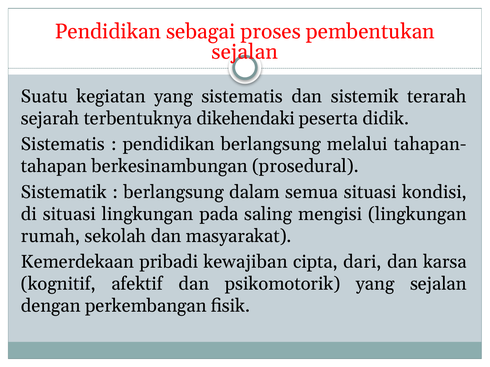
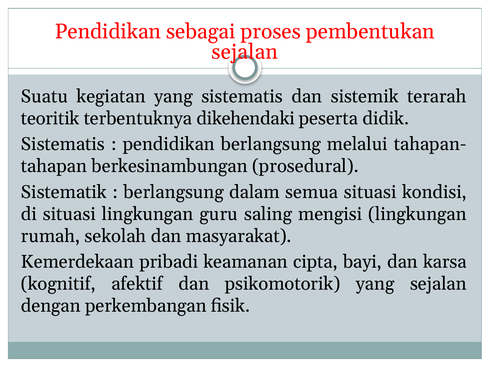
sejarah: sejarah -> teoritik (50, 119)
pada: pada -> guru (219, 214)
kewajiban: kewajiban -> keamanan (246, 262)
dari: dari -> bayi (362, 262)
